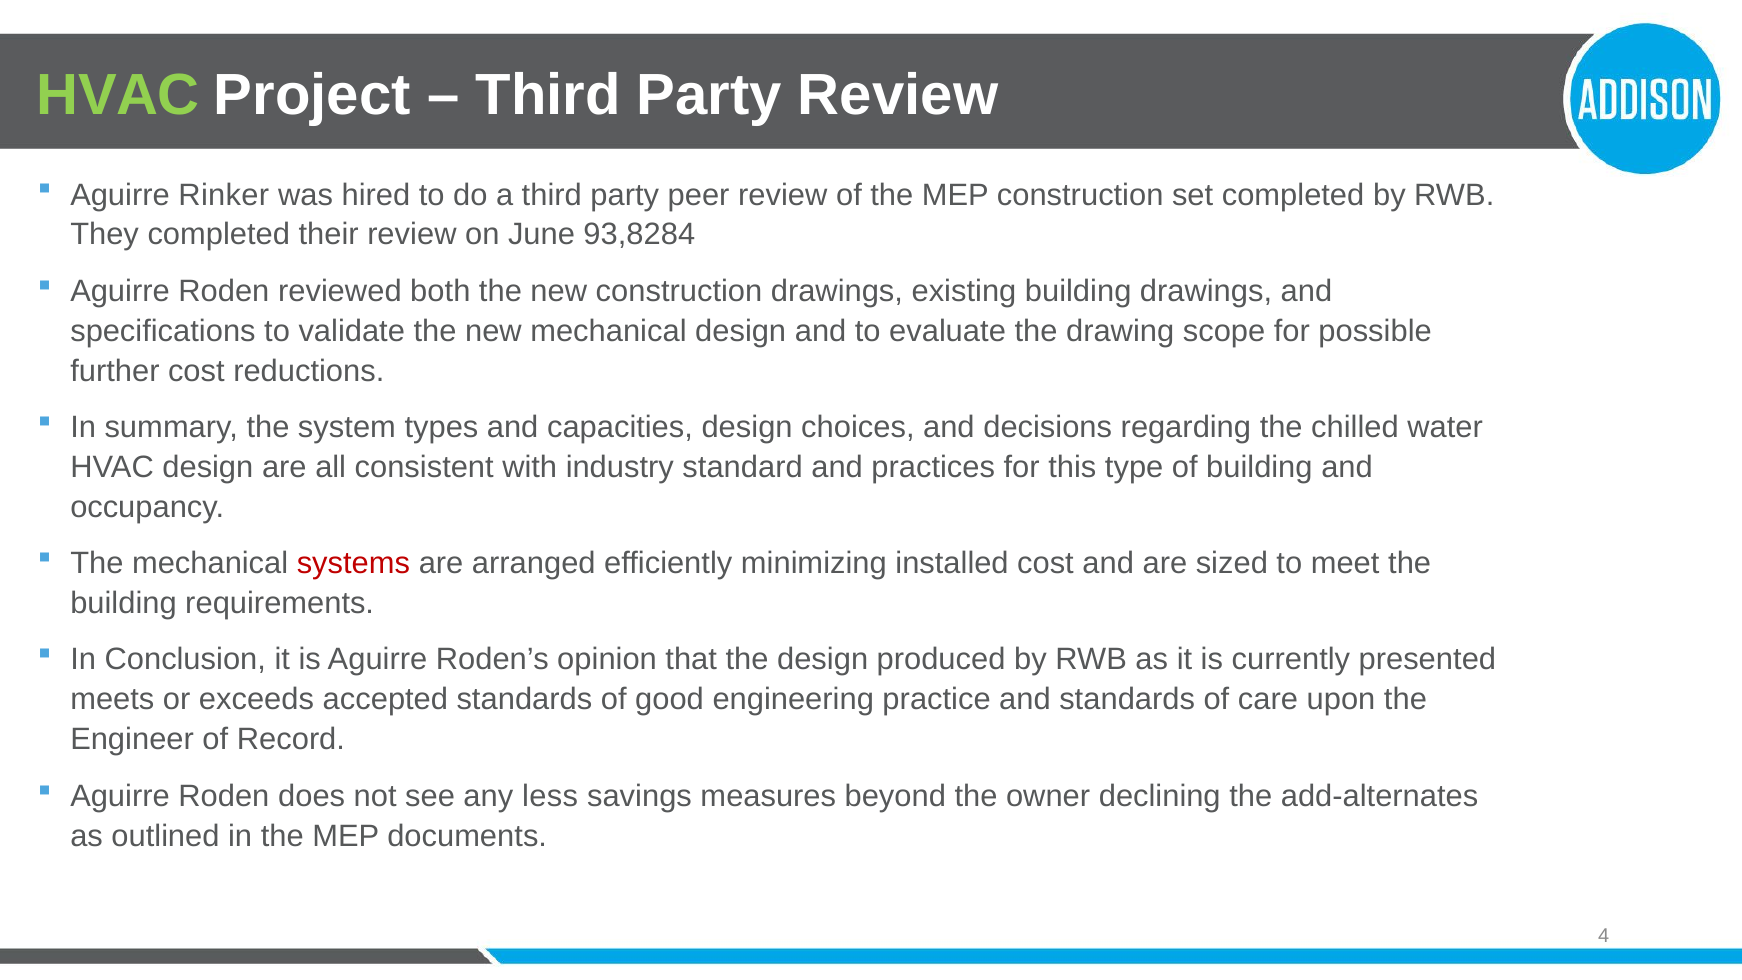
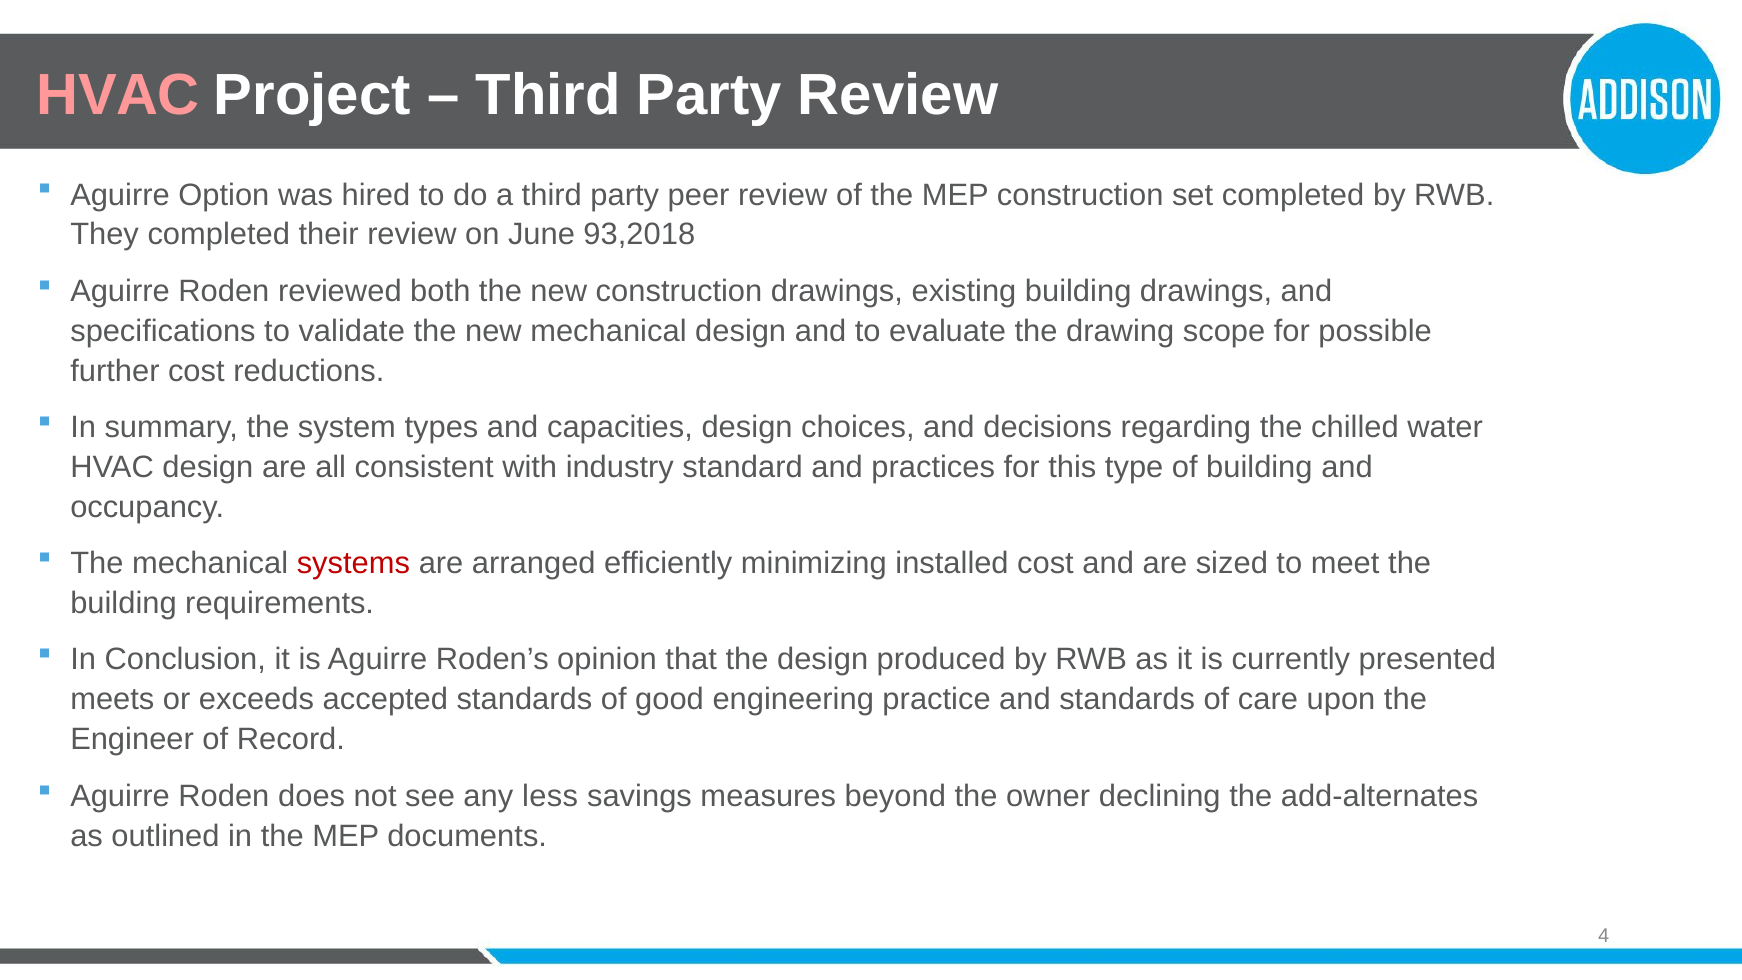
HVAC colour: light green -> pink (118, 95)
Rinker: Rinker -> Option (224, 195)
93,8284: 93,8284 -> 93,2018 (639, 235)
